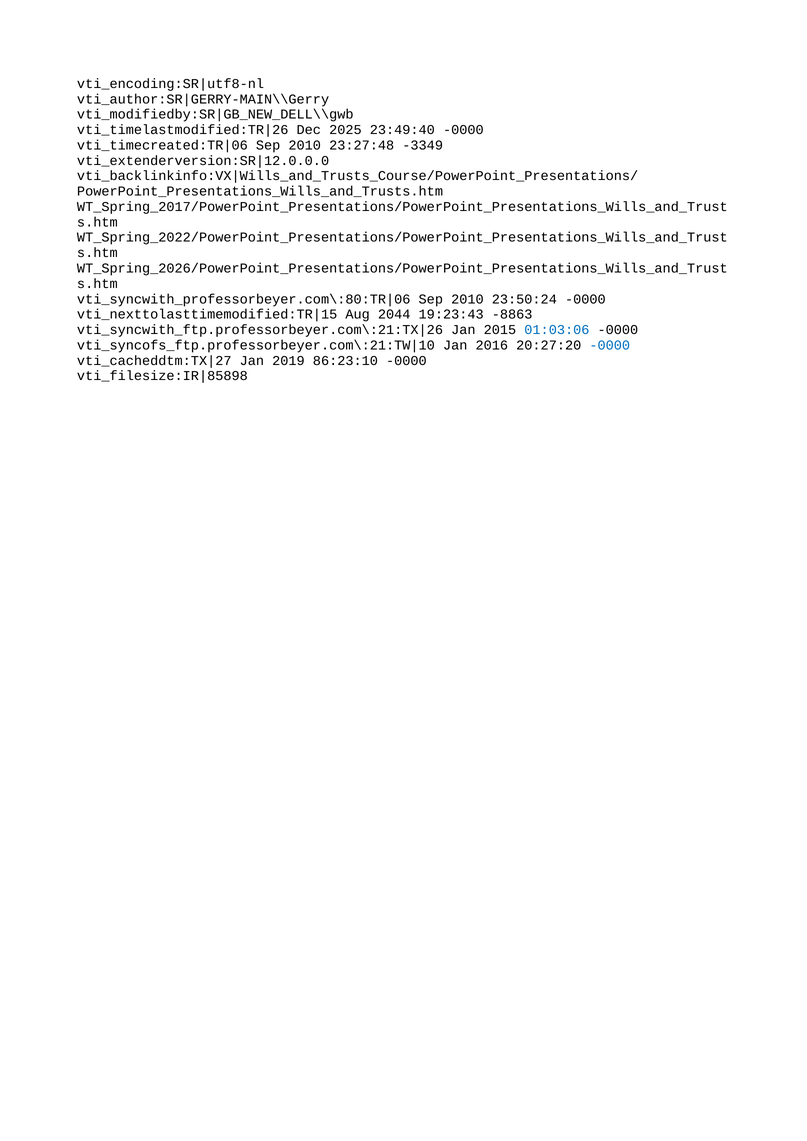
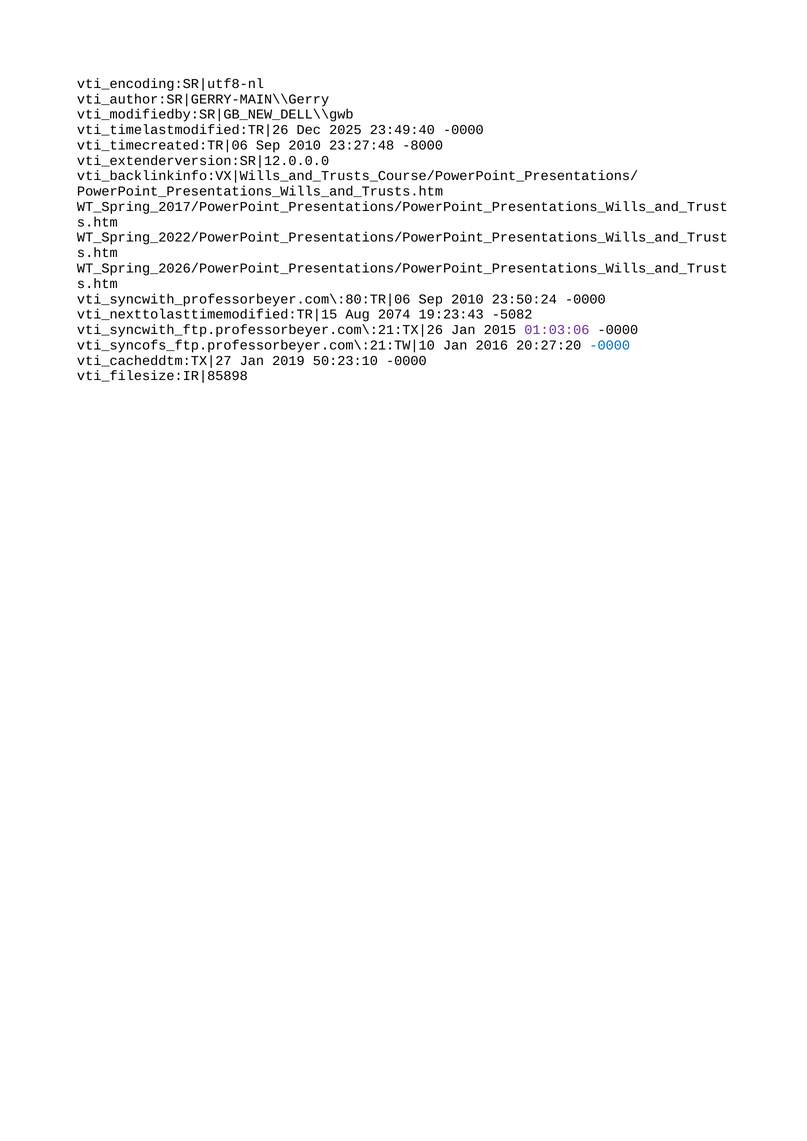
-3349: -3349 -> -8000 (423, 145)
2044: 2044 -> 2074 (394, 315)
-8863: -8863 -> -5082 (512, 315)
01:03:06 colour: blue -> purple (557, 330)
86:23:10: 86:23:10 -> 50:23:10 (345, 361)
